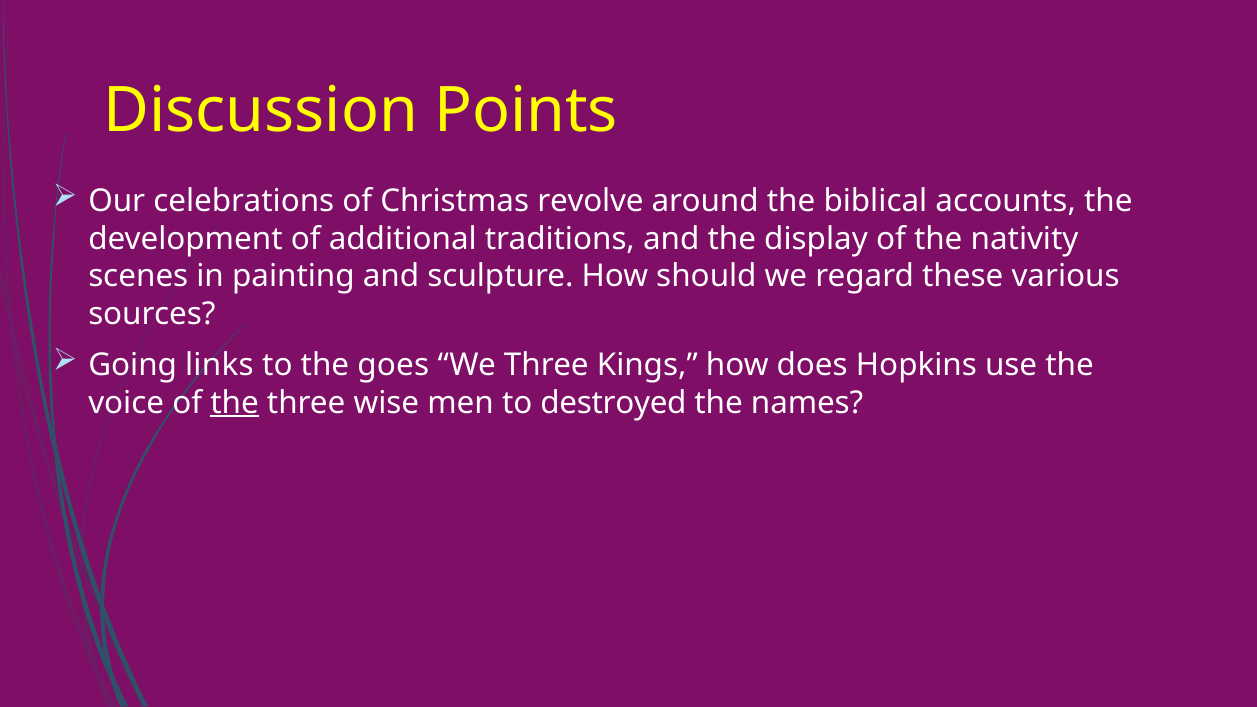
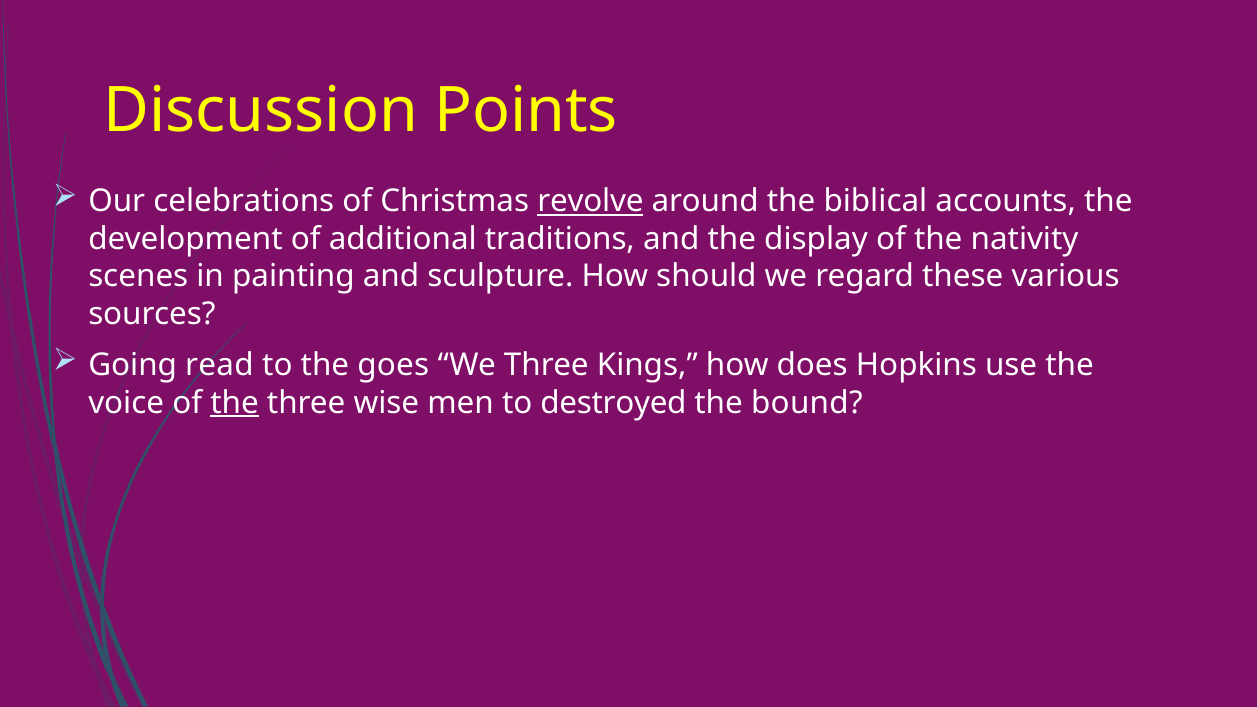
revolve underline: none -> present (590, 201)
links: links -> read (219, 365)
names: names -> bound (807, 403)
